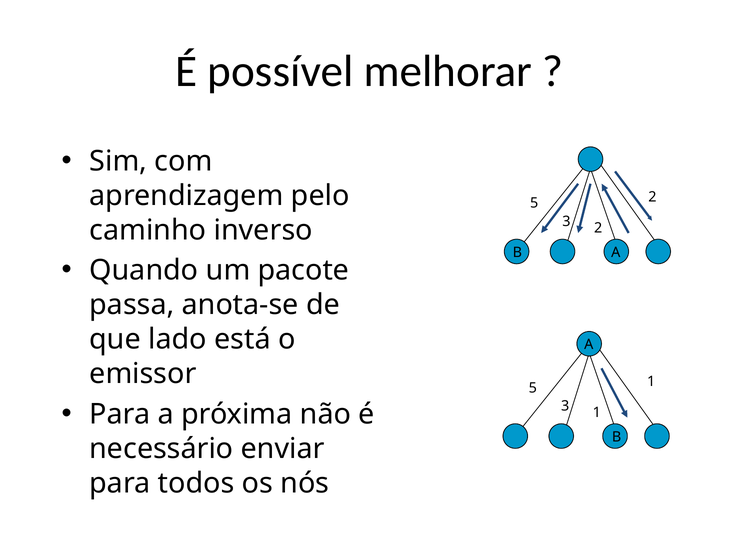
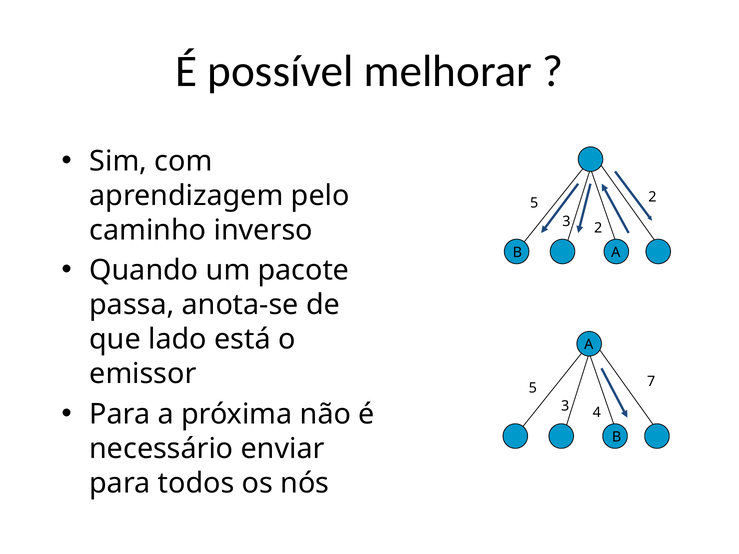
5 1: 1 -> 7 (651, 382)
3 1: 1 -> 4 (597, 413)
